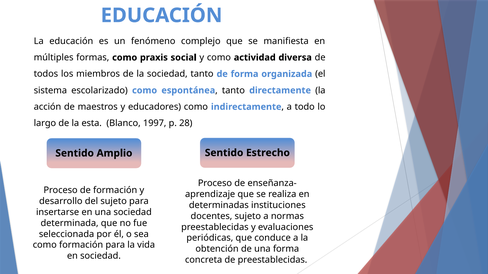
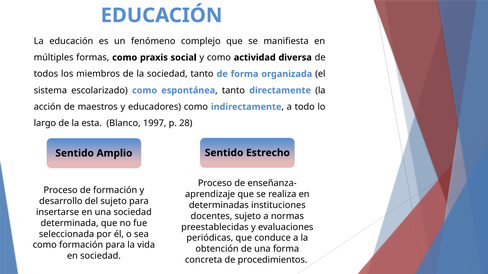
de preestablecidas: preestablecidas -> procedimientos (272, 260)
